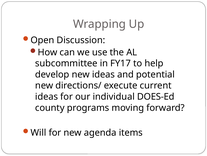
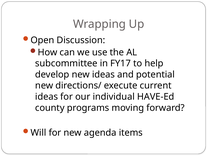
DOES-Ed: DOES-Ed -> HAVE-Ed (156, 96)
